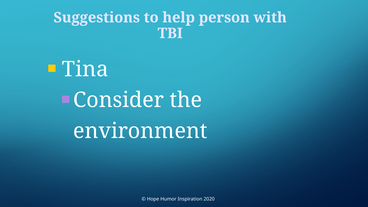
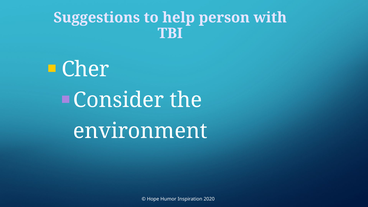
Tina: Tina -> Cher (85, 69)
